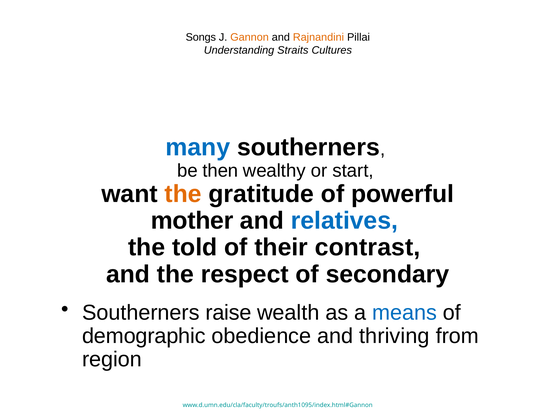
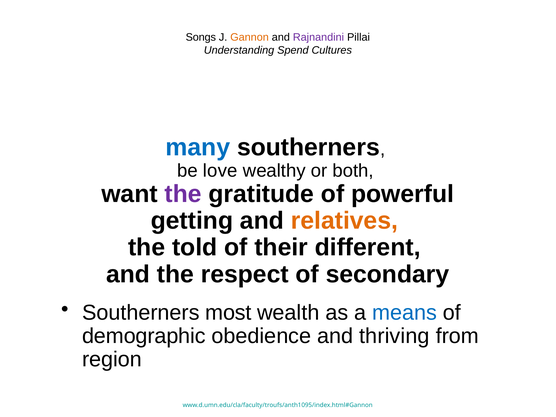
Rajnandini colour: orange -> purple (318, 37)
Straits: Straits -> Spend (293, 50)
then: then -> love (220, 171)
start: start -> both (353, 171)
the colour: orange -> purple (183, 194)
mother: mother -> getting (192, 221)
relatives colour: blue -> orange (344, 221)
contrast: contrast -> different (368, 247)
raise: raise -> most (228, 313)
